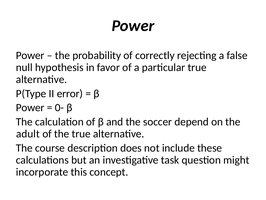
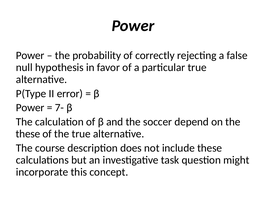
0-: 0- -> 7- (59, 107)
adult: adult -> these (28, 134)
